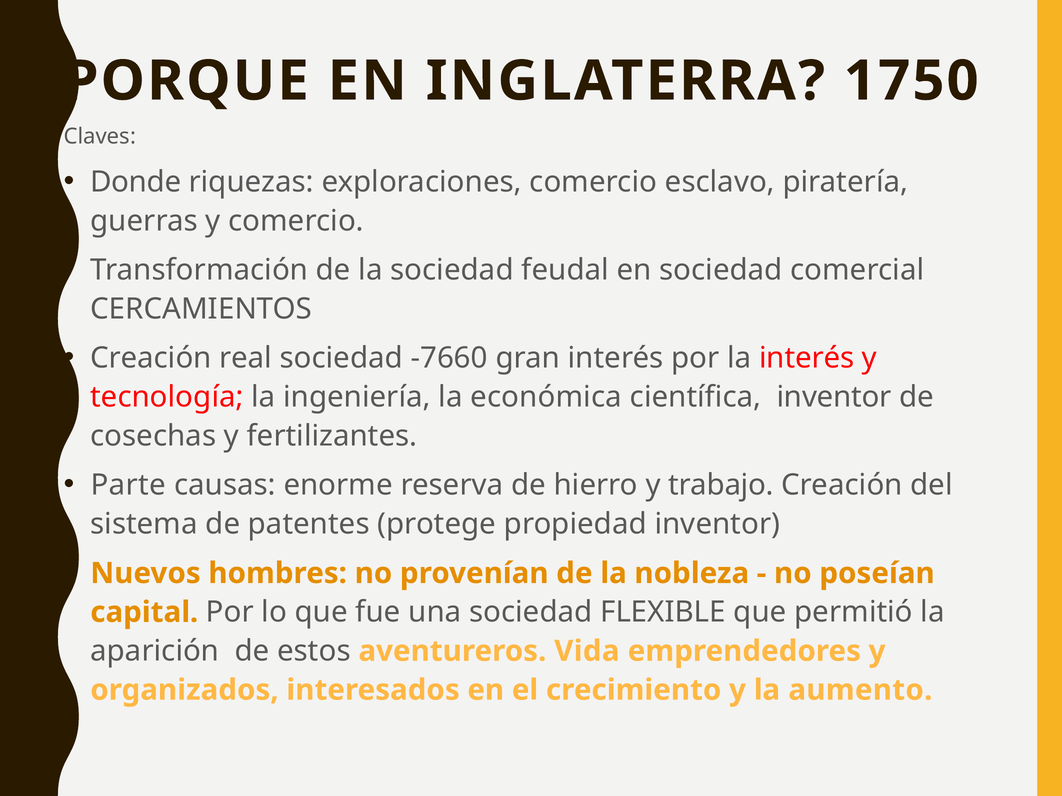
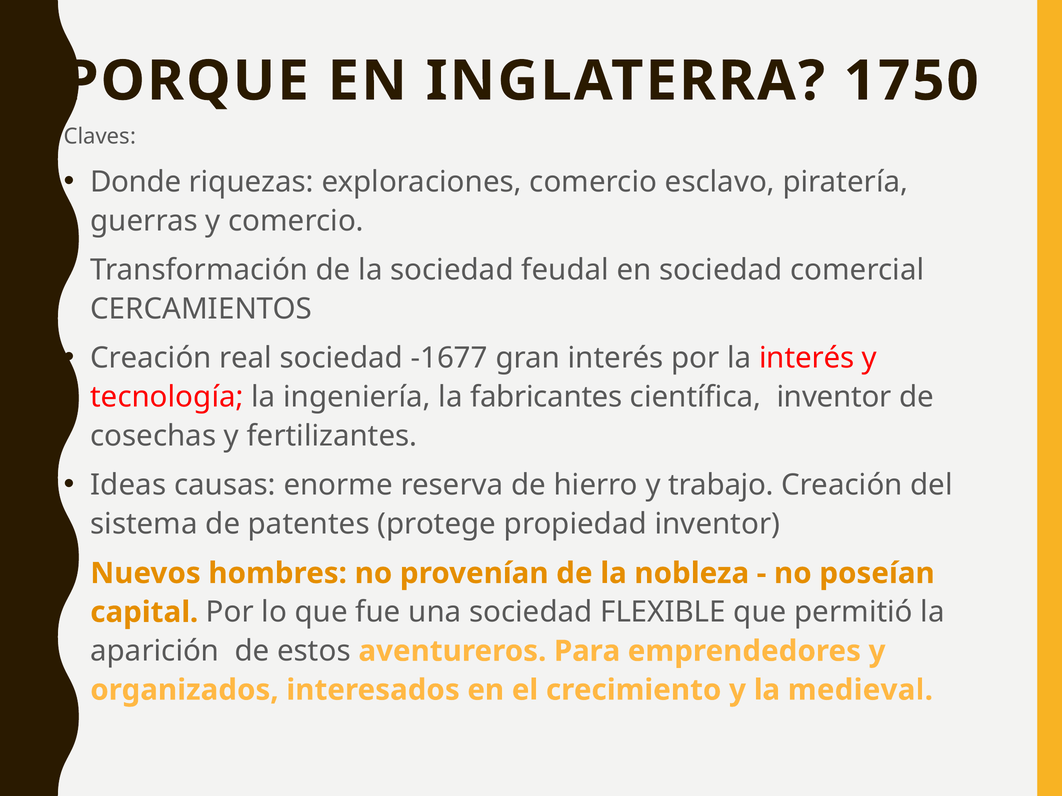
-7660: -7660 -> -1677 (449, 358)
económica: económica -> fabricantes (546, 397)
Parte: Parte -> Ideas (128, 485)
Vida: Vida -> Para (587, 651)
aumento: aumento -> medieval (860, 690)
